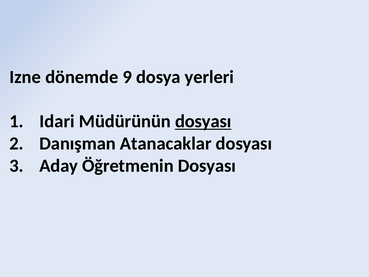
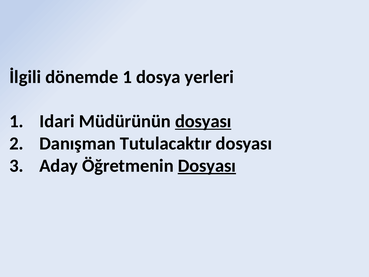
Izne: Izne -> İlgili (25, 77)
dönemde 9: 9 -> 1 (127, 77)
Atanacaklar: Atanacaklar -> Tutulacaktır (166, 143)
Dosyası underline: none -> present (207, 166)
